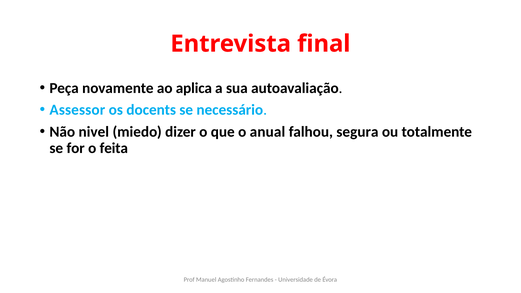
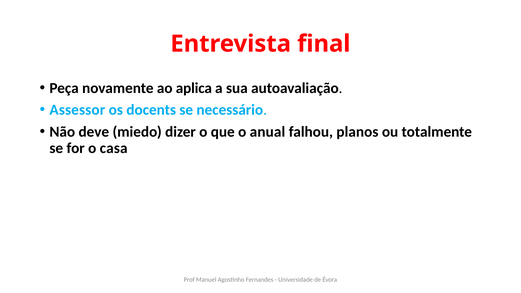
nivel: nivel -> deve (94, 132)
segura: segura -> planos (357, 132)
feita: feita -> casa (114, 148)
